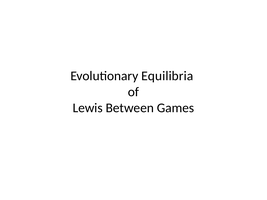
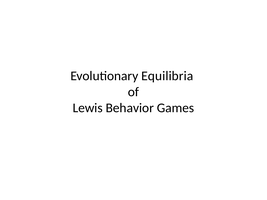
Between: Between -> Behavior (130, 108)
